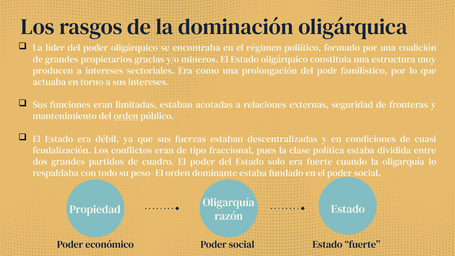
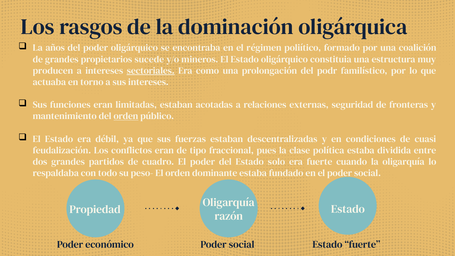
líder: líder -> años (55, 48)
gracias: gracias -> sucede (149, 59)
sectoriales underline: none -> present (151, 71)
